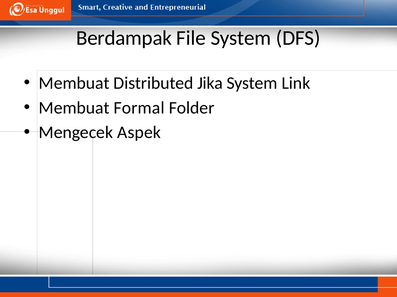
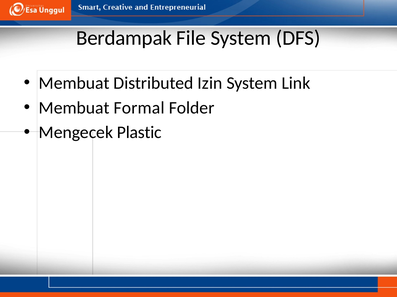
Jika: Jika -> Izin (210, 83)
Aspek: Aspek -> Plastic (139, 133)
